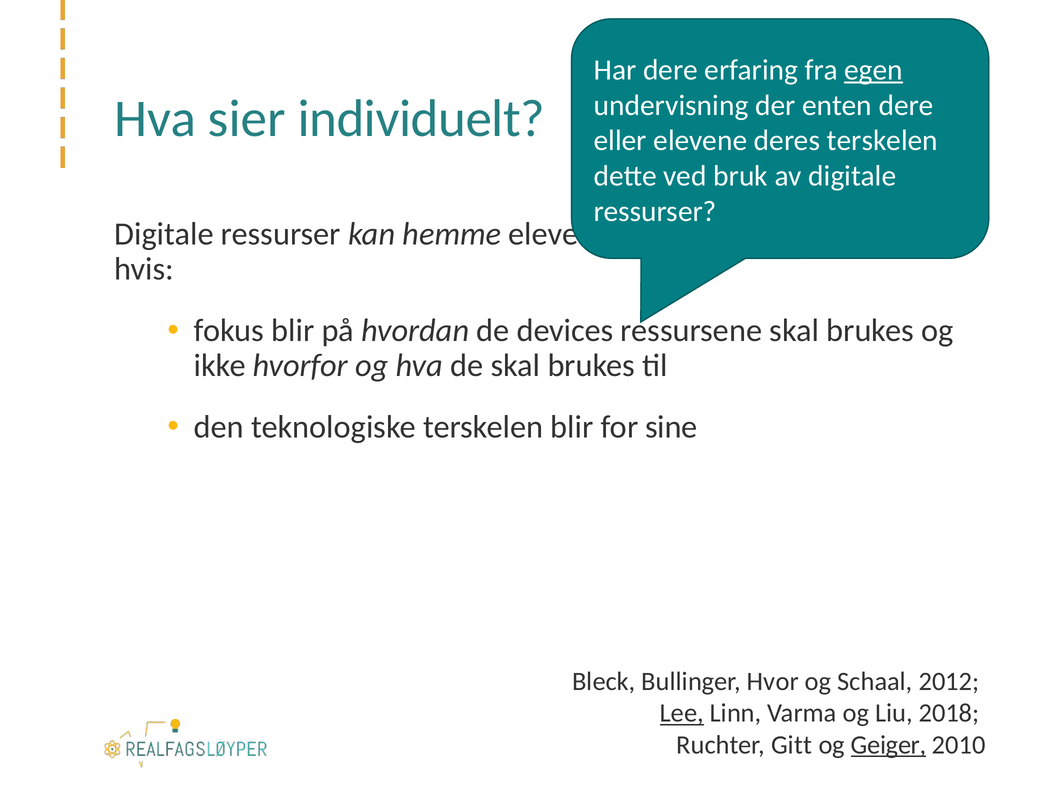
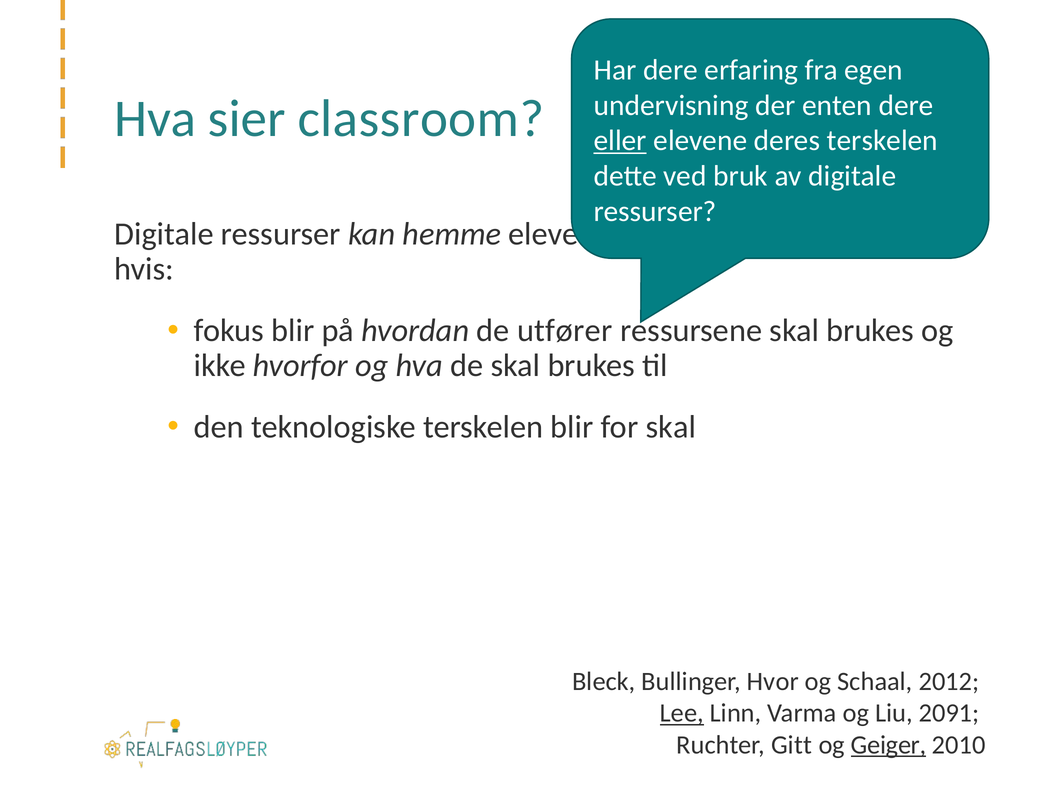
egen underline: present -> none (874, 70)
individuelt: individuelt -> classroom (421, 119)
eller underline: none -> present (620, 141)
devices: devices -> utfører (565, 331)
for sine: sine -> skal (671, 427)
2018: 2018 -> 2091 (949, 713)
